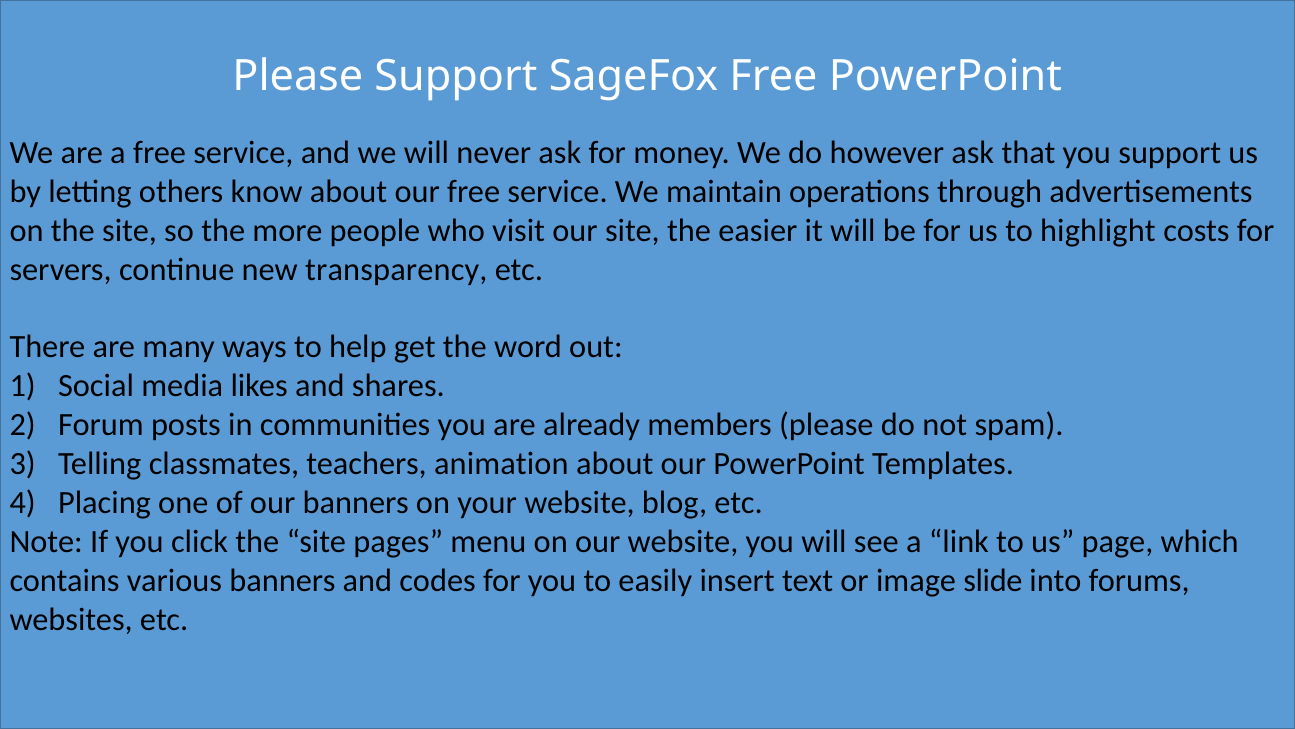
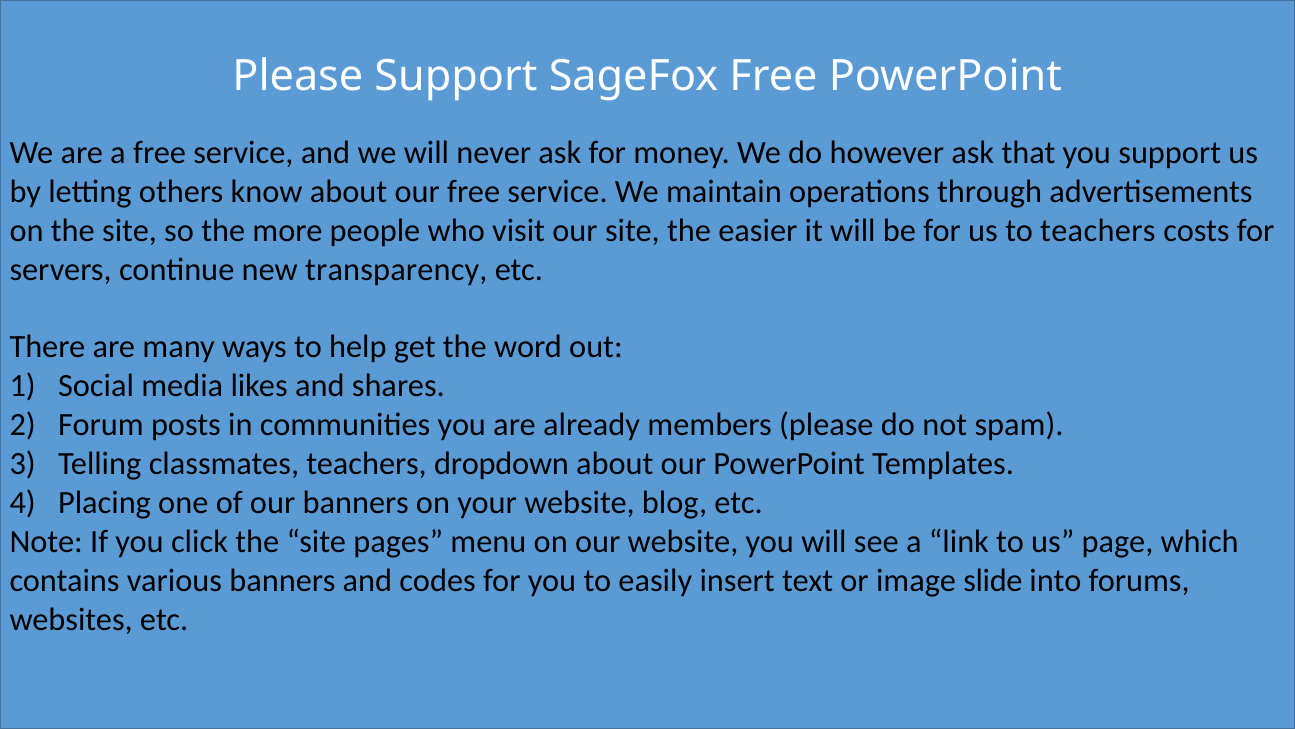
to highlight: highlight -> teachers (1098, 230)
animation: animation -> dropdown (501, 464)
